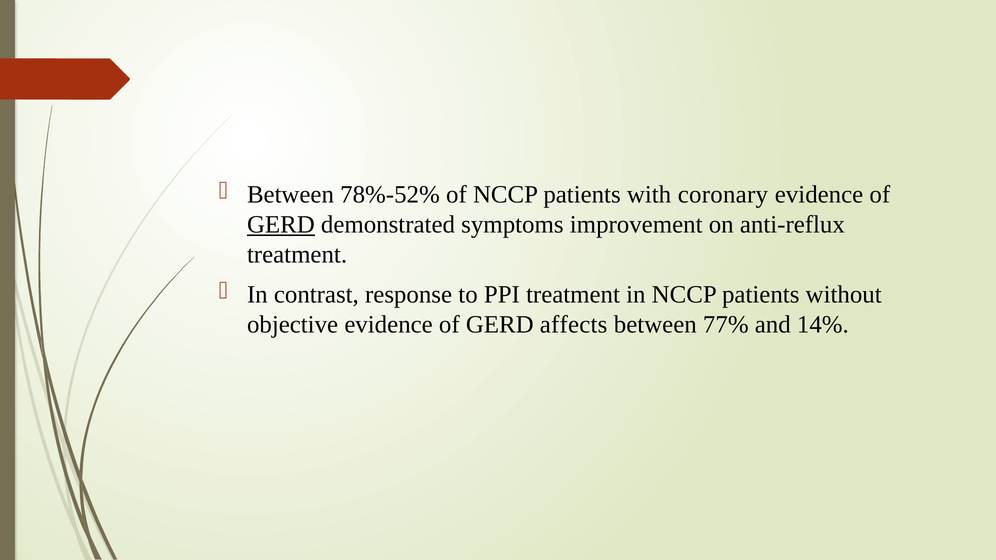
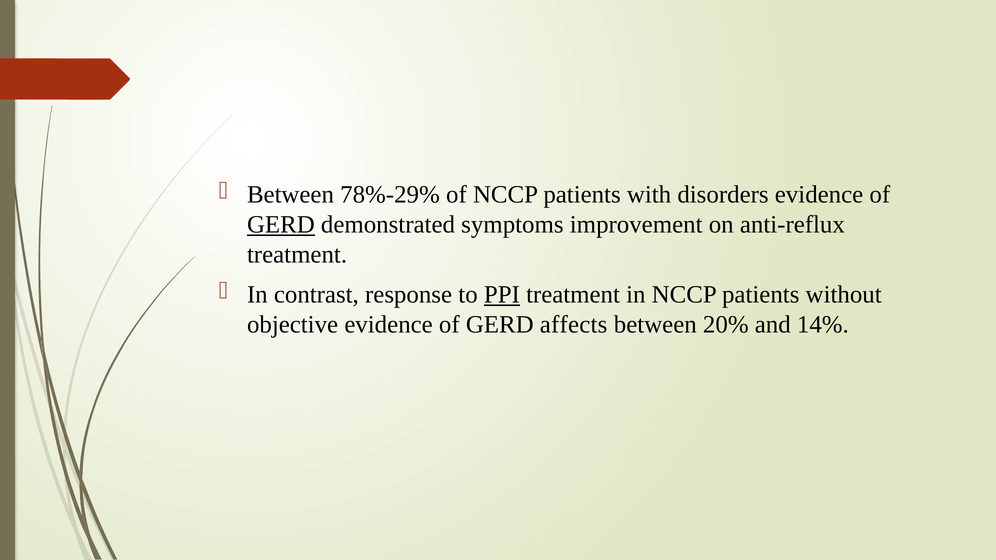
78%-52%: 78%-52% -> 78%-29% (390, 195)
coronary: coronary -> disorders (723, 195)
PPI underline: none -> present (502, 295)
77%: 77% -> 20% (726, 325)
